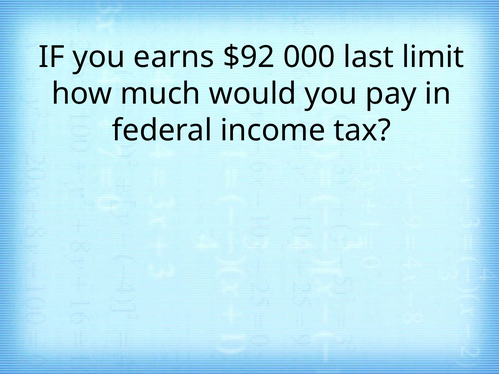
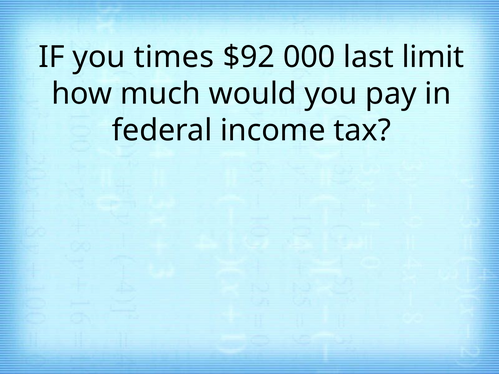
earns: earns -> times (174, 57)
